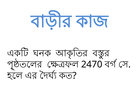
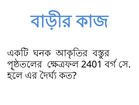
2470: 2470 -> 2401 (92, 64)
